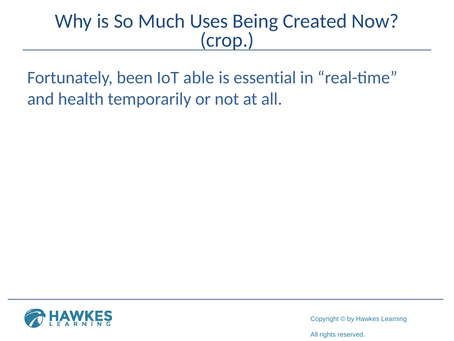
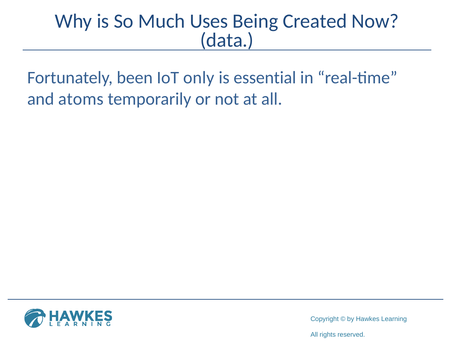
crop: crop -> data (227, 40)
able: able -> only (199, 78)
health: health -> atoms (81, 99)
